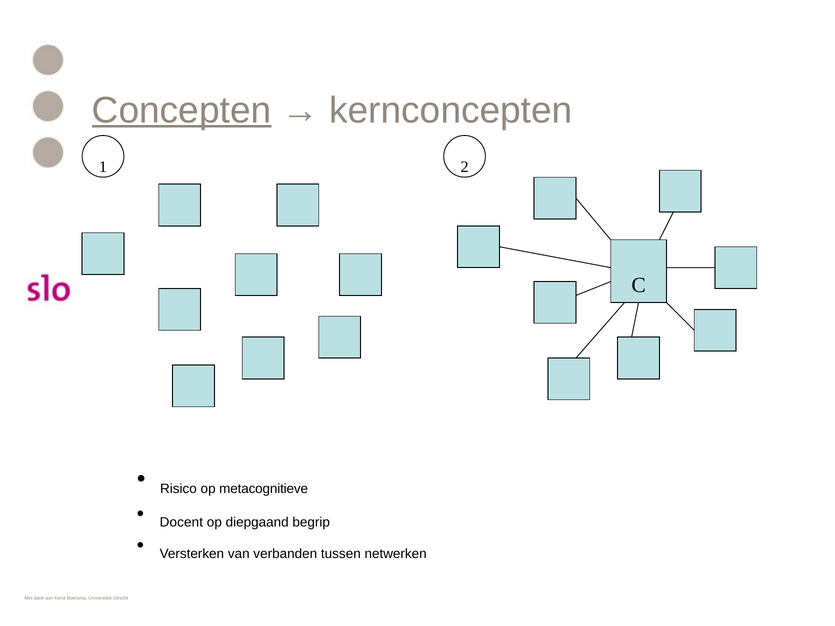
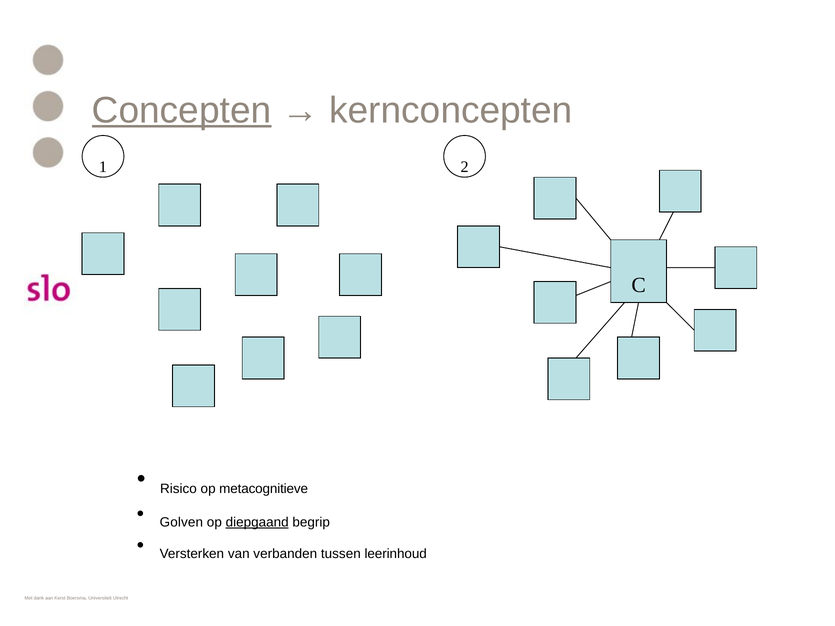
Docent: Docent -> Golven (181, 522)
diepgaand underline: none -> present (257, 522)
netwerken: netwerken -> leerinhoud (396, 554)
